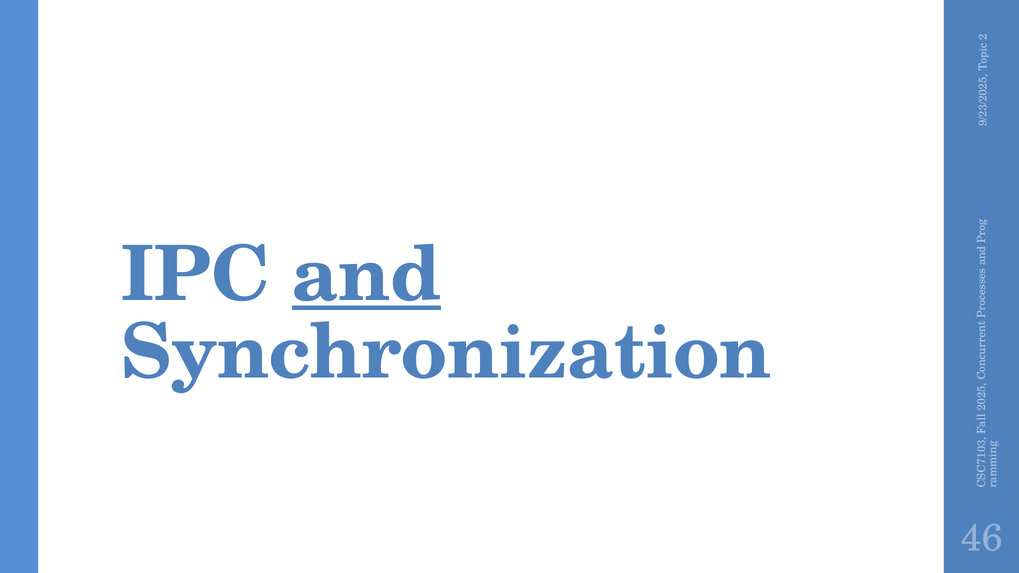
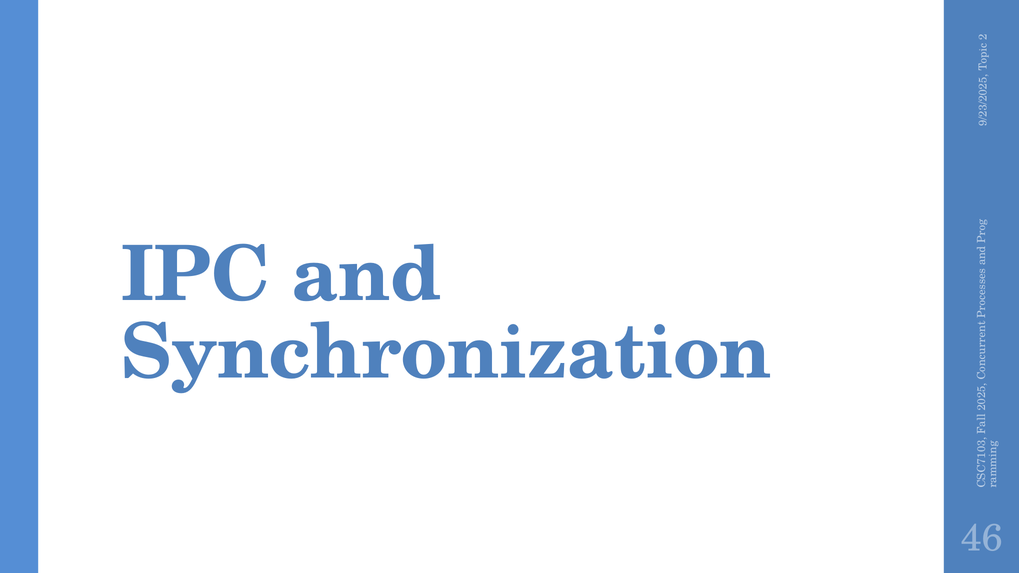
and underline: present -> none (367, 275)
